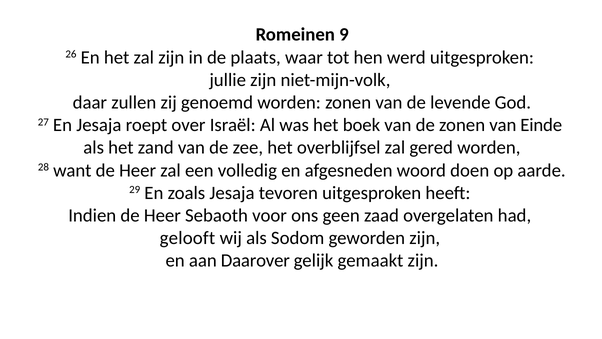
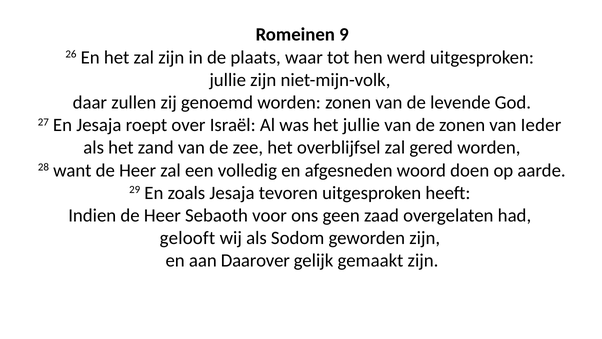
het boek: boek -> jullie (361, 125)
Einde: Einde -> Ieder (541, 125)
